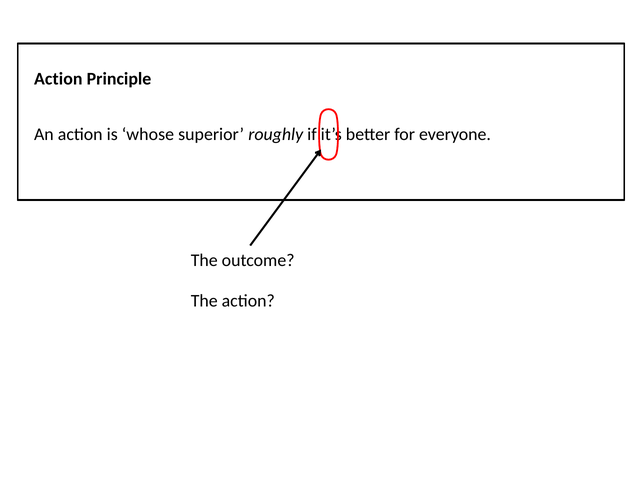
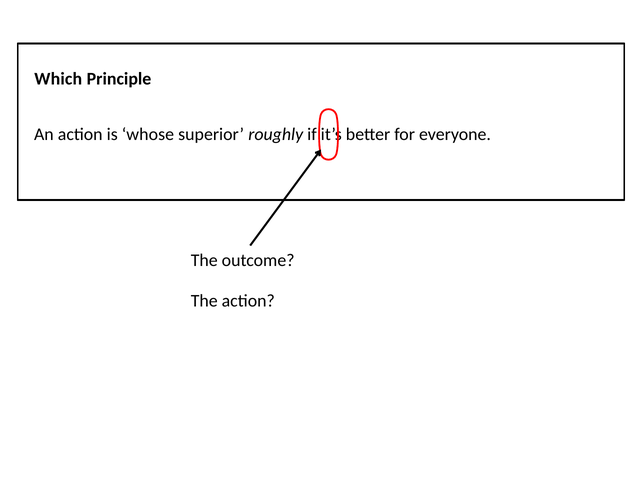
Action: Action -> Which (58, 79)
